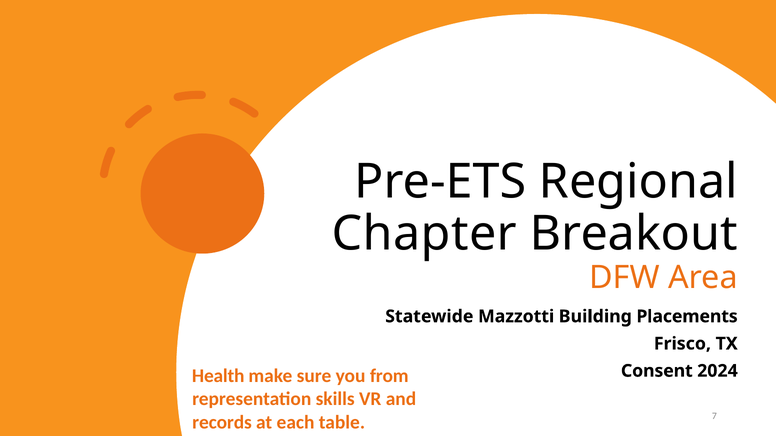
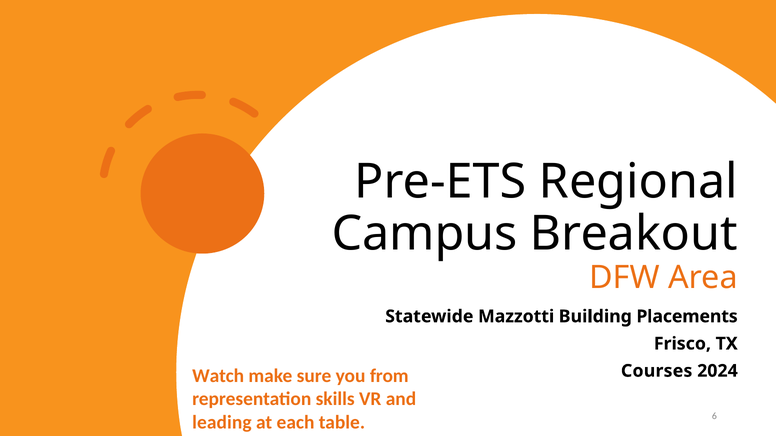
Chapter: Chapter -> Campus (425, 234)
Health: Health -> Watch (218, 376)
Consent: Consent -> Courses (657, 371)
records: records -> leading (222, 423)
7: 7 -> 6 (714, 417)
